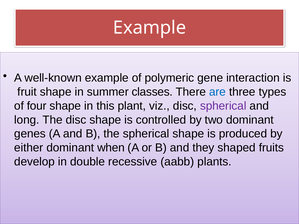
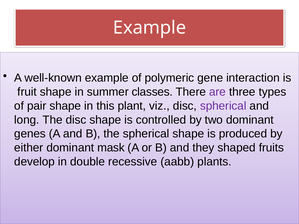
are colour: blue -> purple (217, 92)
four: four -> pair (37, 106)
when: when -> mask (111, 148)
